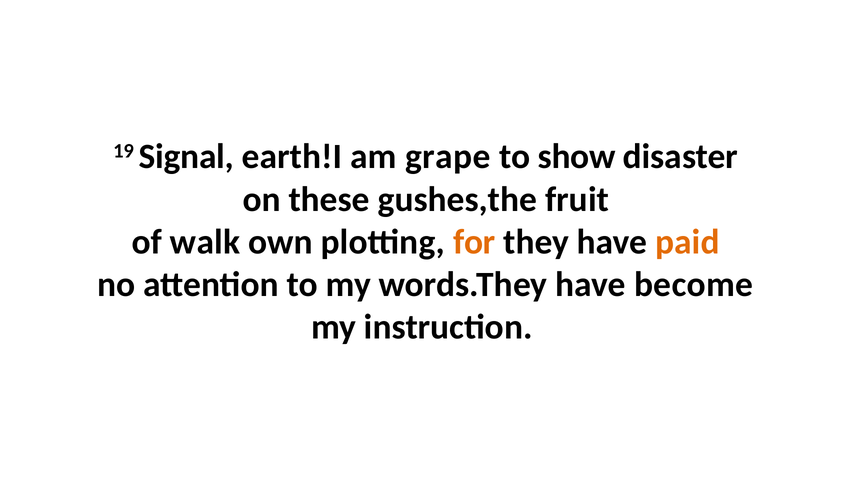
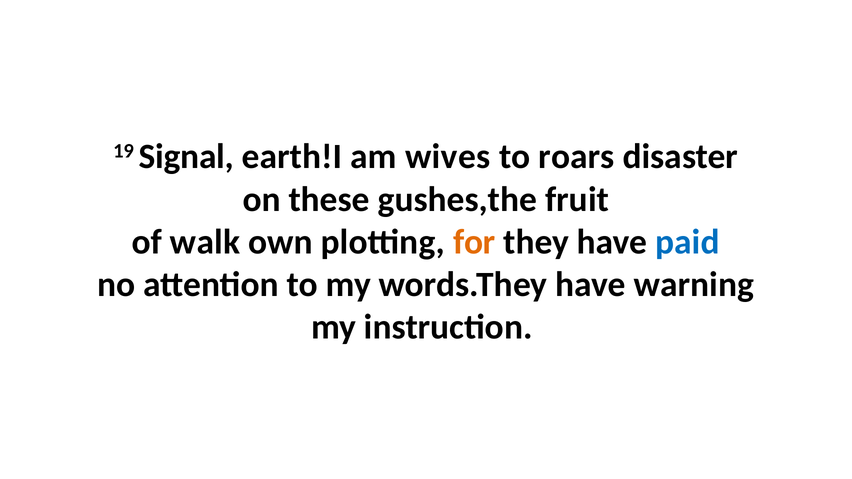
grape: grape -> wives (448, 157)
show: show -> roars (577, 157)
paid colour: orange -> blue (687, 242)
become: become -> warning (694, 285)
